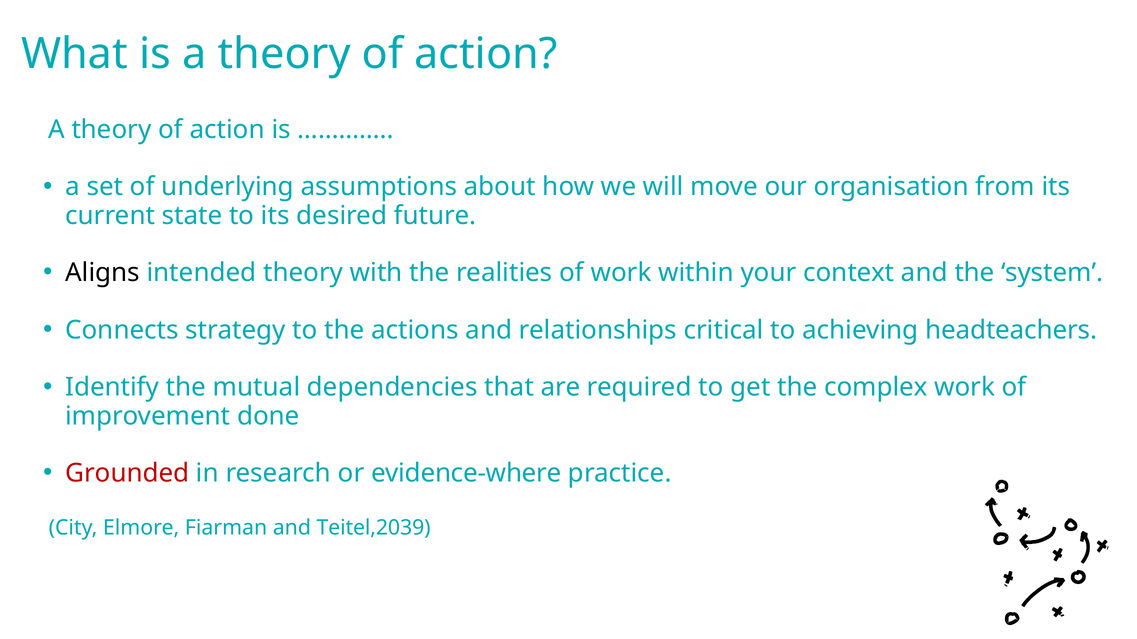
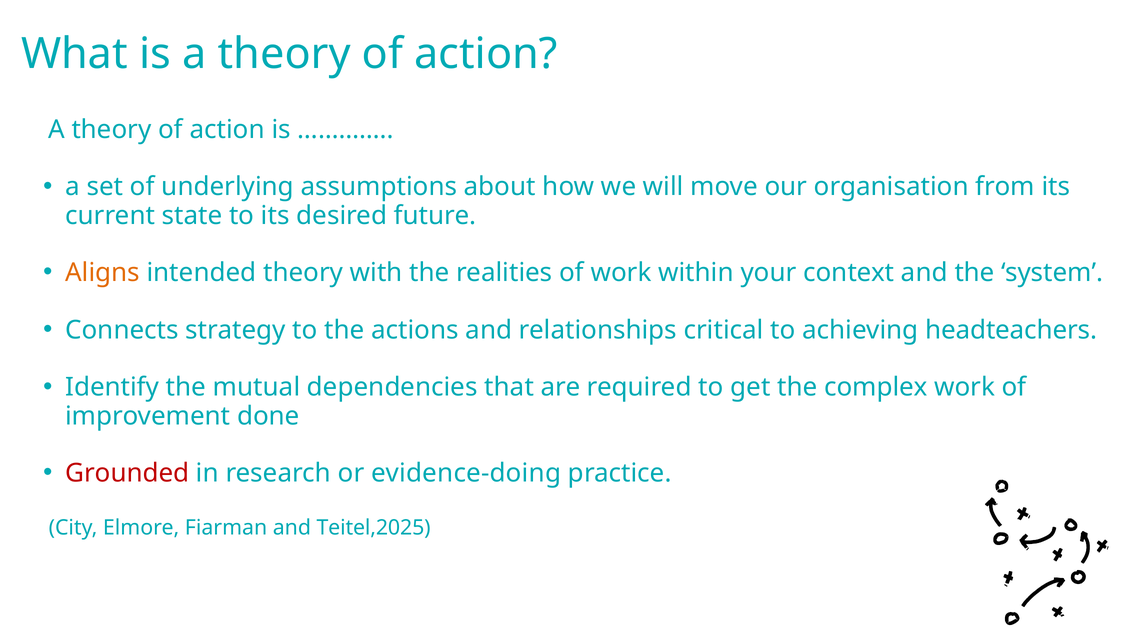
Aligns colour: black -> orange (103, 273)
evidence-where: evidence-where -> evidence-doing (466, 474)
Teitel,2039: Teitel,2039 -> Teitel,2025 (374, 528)
